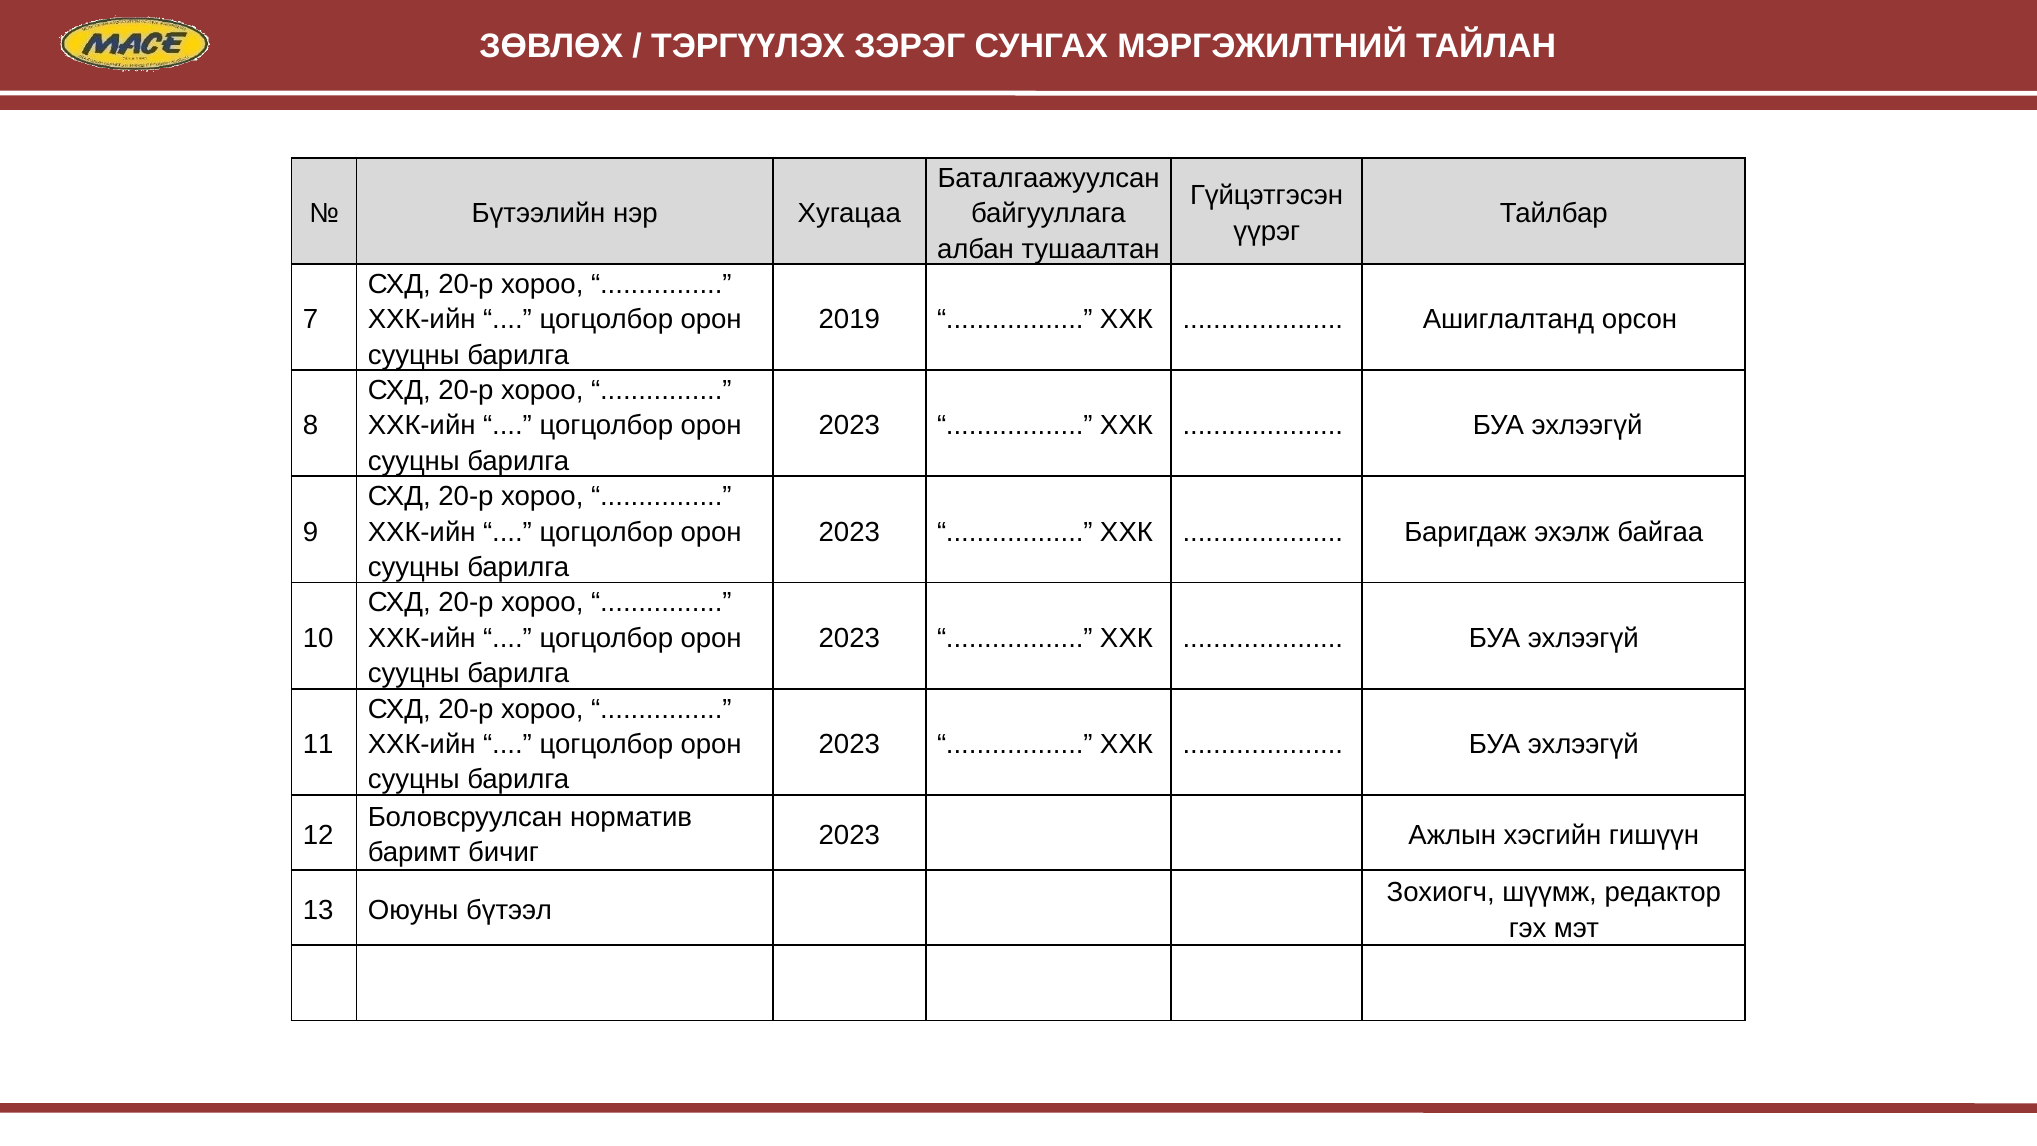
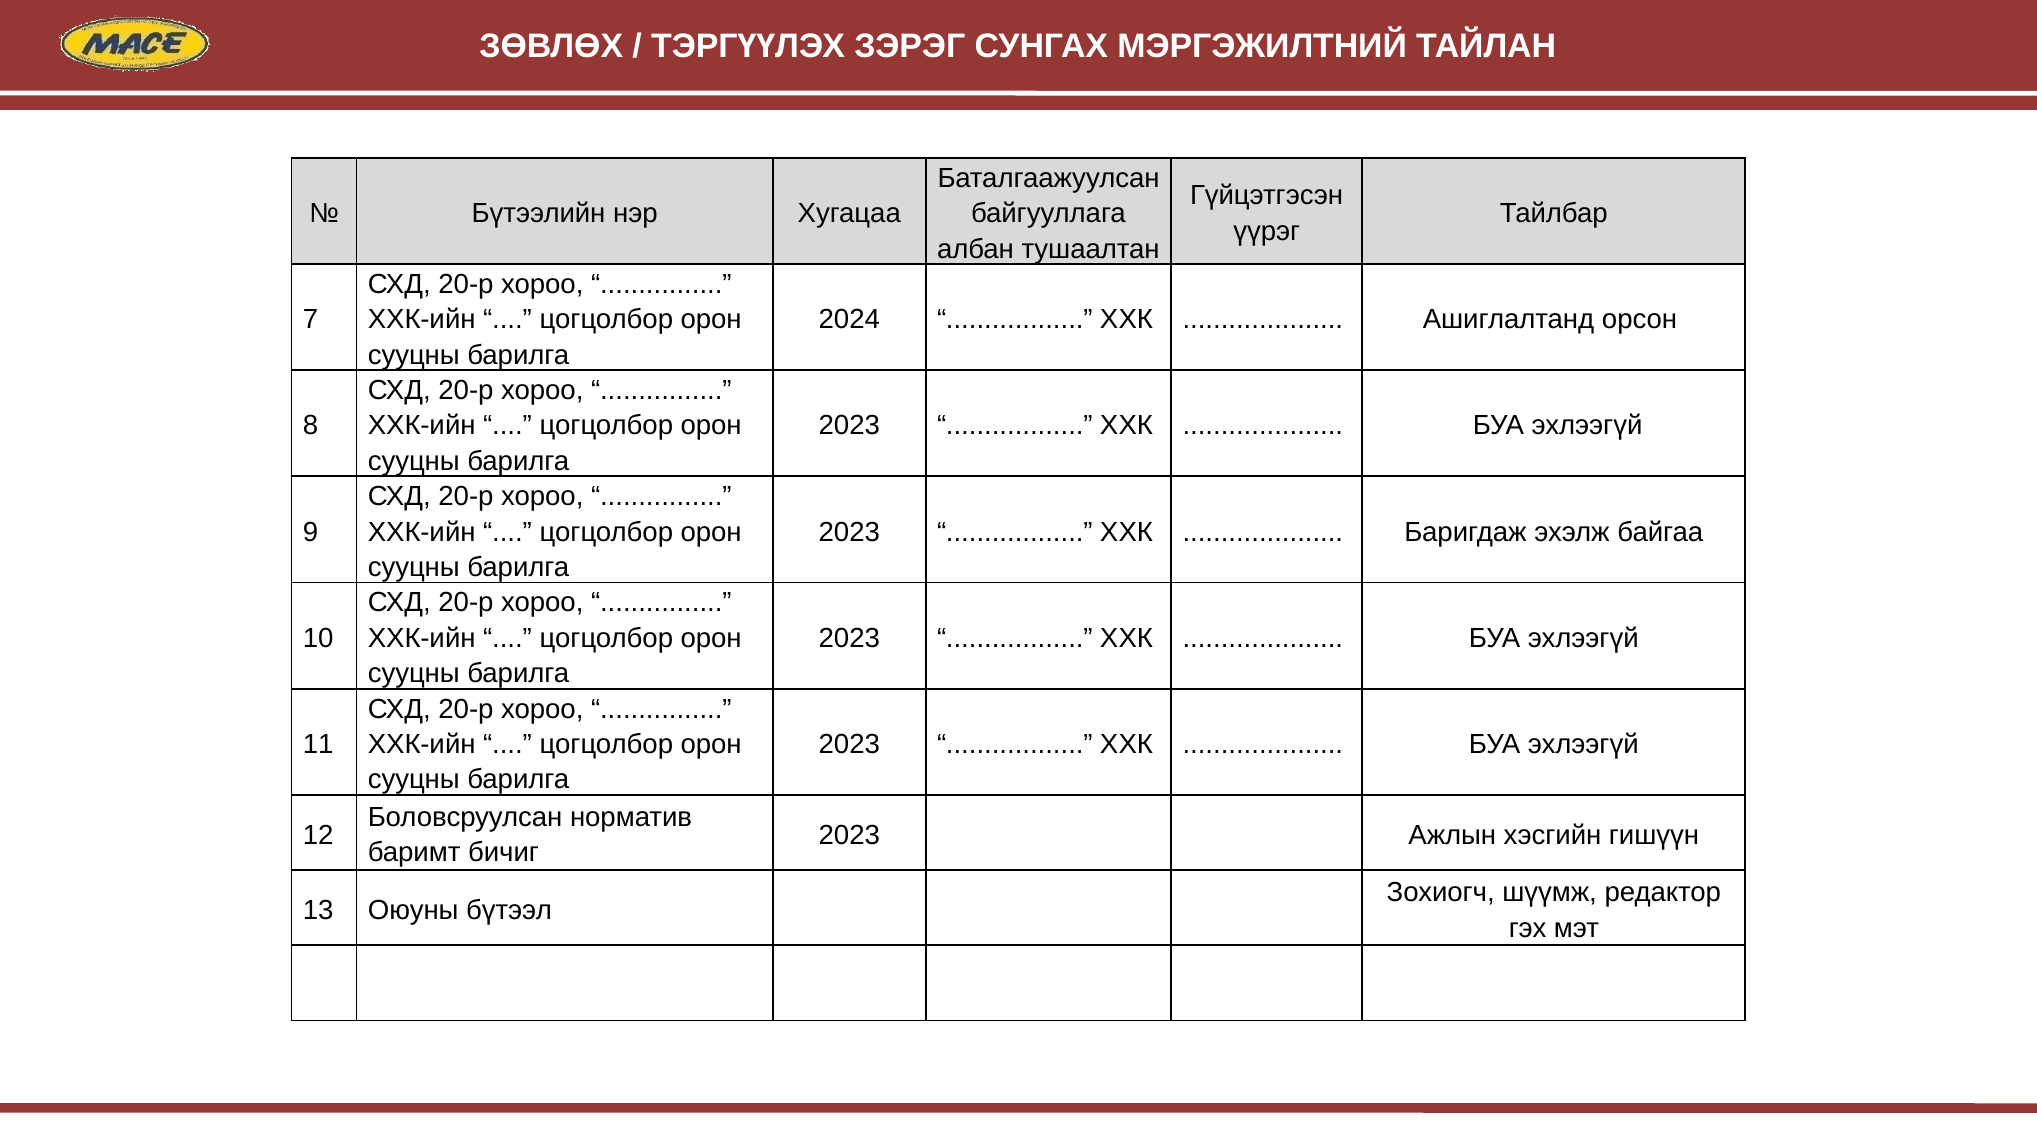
2019: 2019 -> 2024 (849, 320)
